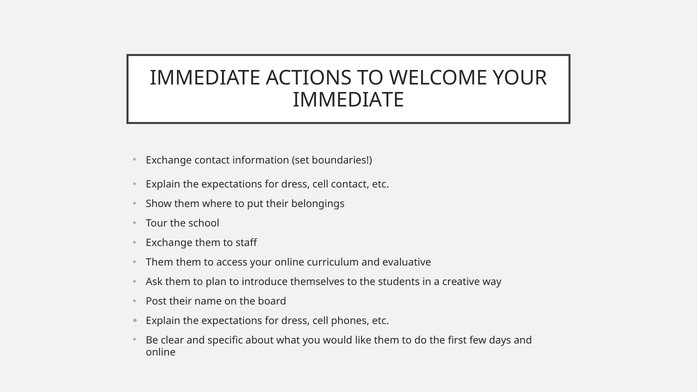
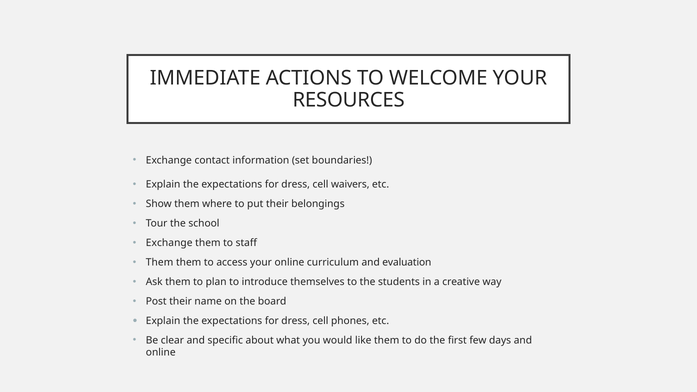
IMMEDIATE: IMMEDIATE -> RESOURCES (349, 100)
cell contact: contact -> waivers (350, 185)
evaluative: evaluative -> evaluation (407, 263)
